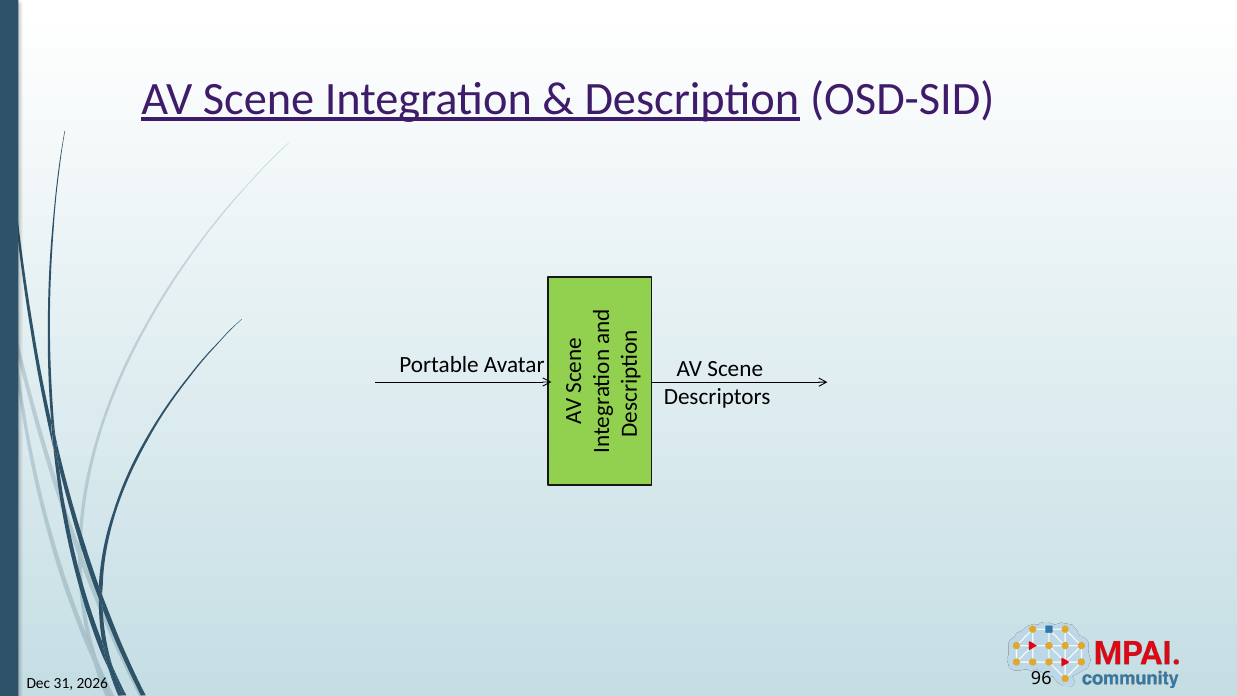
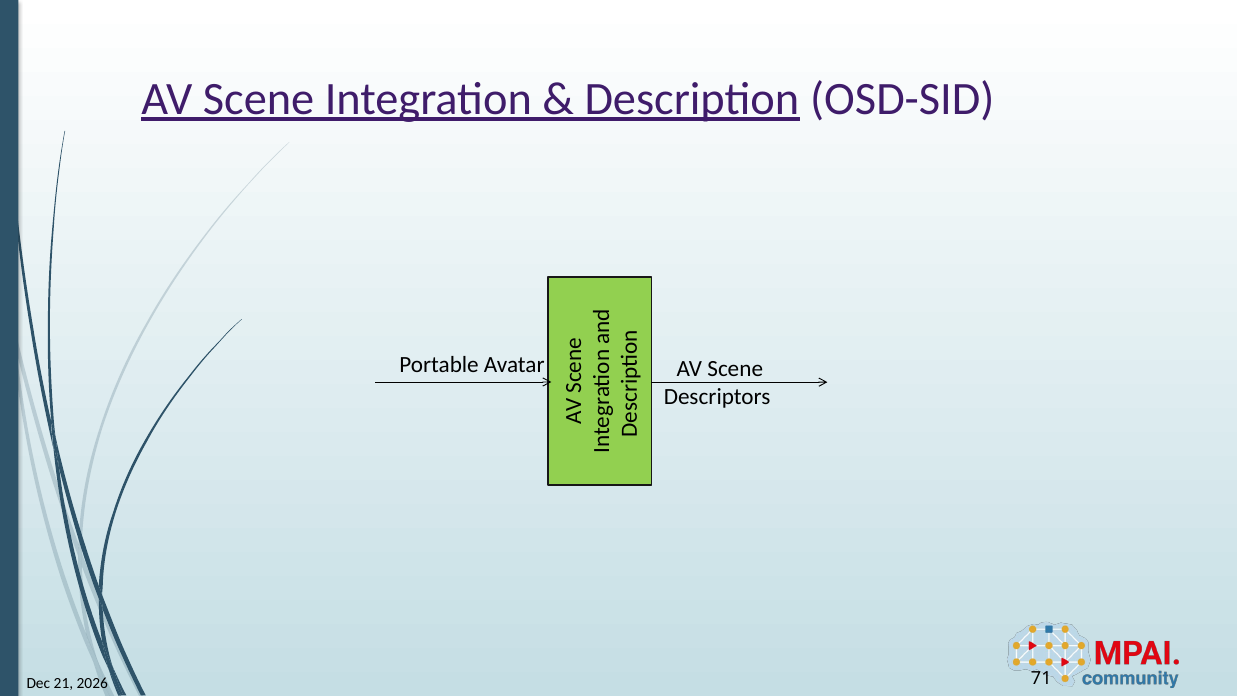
31: 31 -> 21 (63, 683)
96: 96 -> 71 (1041, 678)
